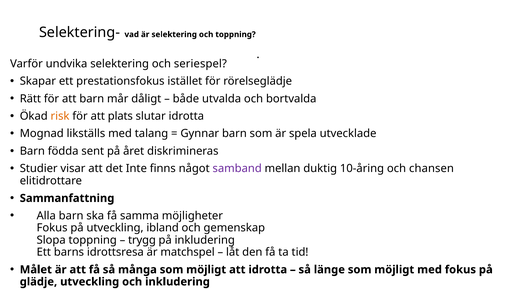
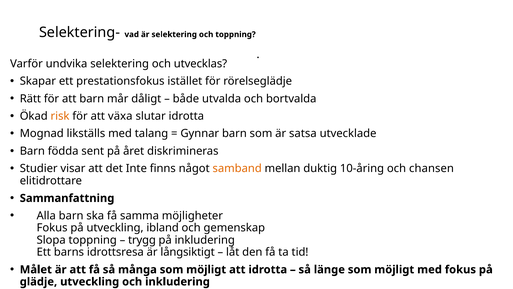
seriespel: seriespel -> utvecklas (200, 64)
plats: plats -> växa (120, 116)
spela: spela -> satsa (303, 133)
samband colour: purple -> orange (237, 168)
matchspel: matchspel -> långsiktigt (188, 252)
